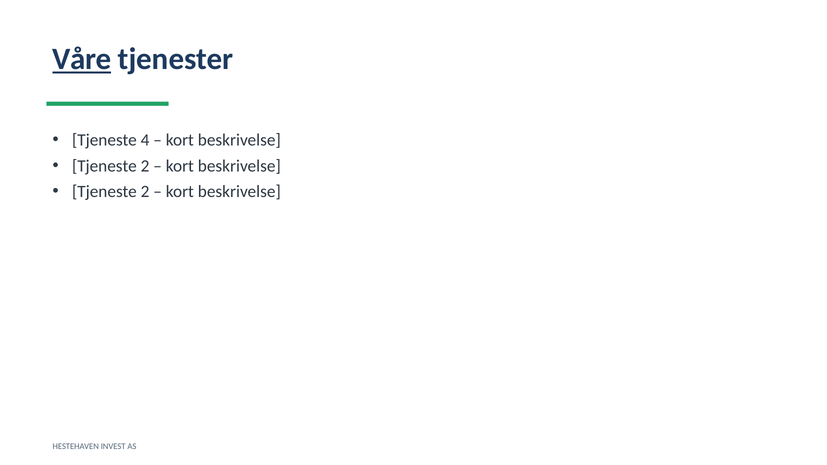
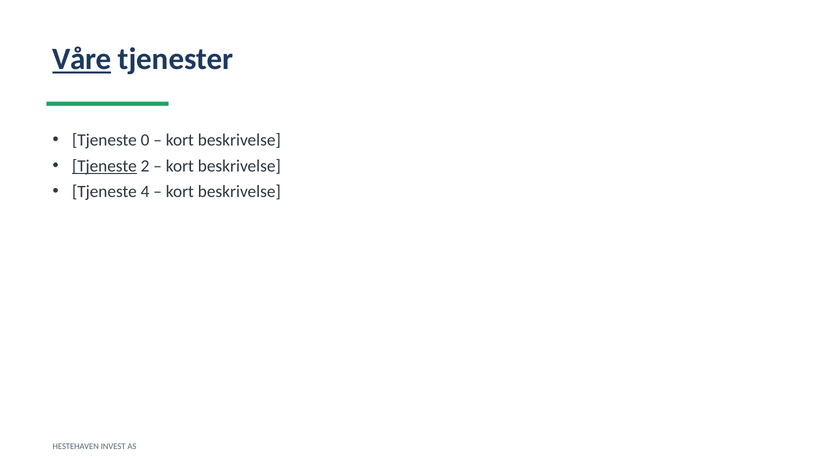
4: 4 -> 0 (145, 140)
Tjeneste underline: none -> present (104, 166)
2: 2 -> 4 (145, 192)
